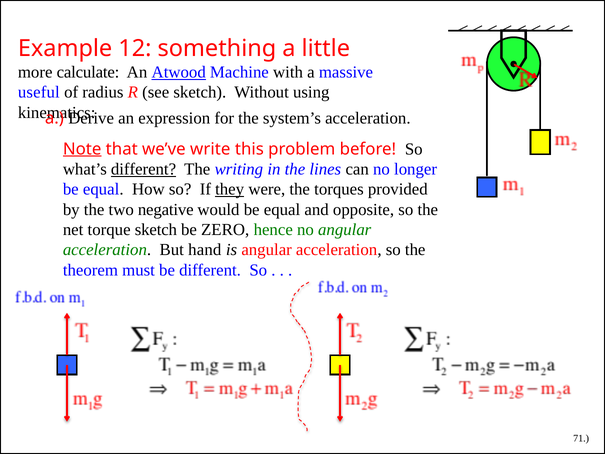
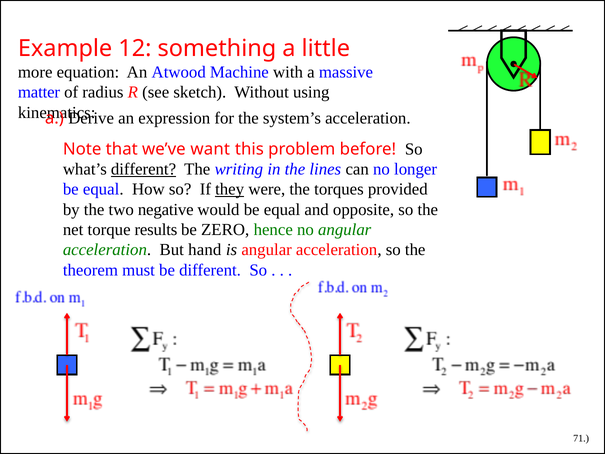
calculate: calculate -> equation (88, 72)
Atwood underline: present -> none (179, 72)
useful: useful -> matter (39, 92)
Note underline: present -> none (82, 149)
write: write -> want (210, 149)
torque sketch: sketch -> results (156, 230)
